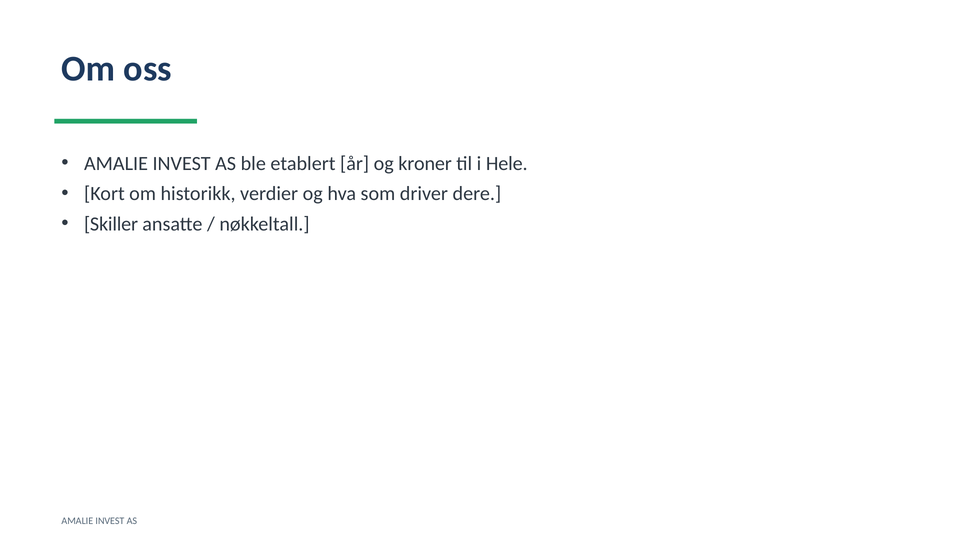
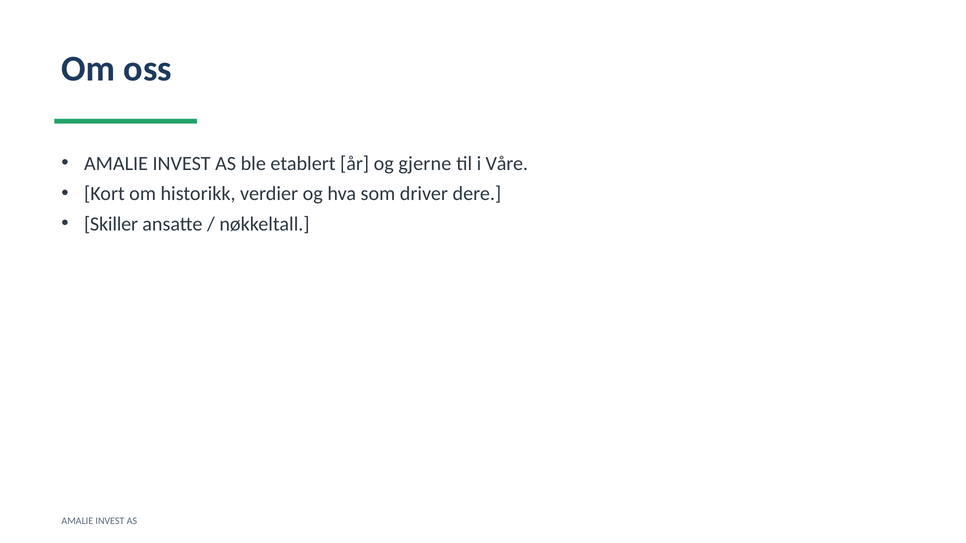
kroner: kroner -> gjerne (425, 164)
Hele: Hele -> Våre (507, 164)
